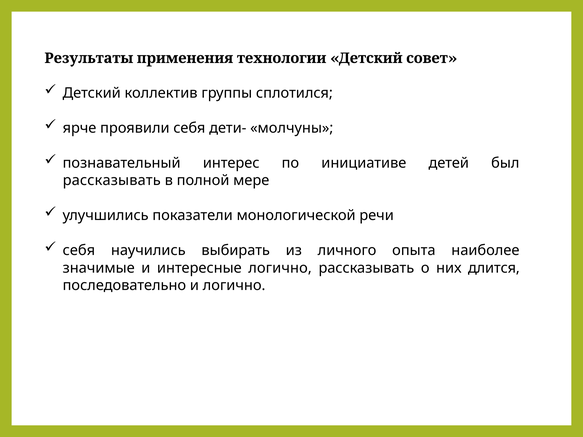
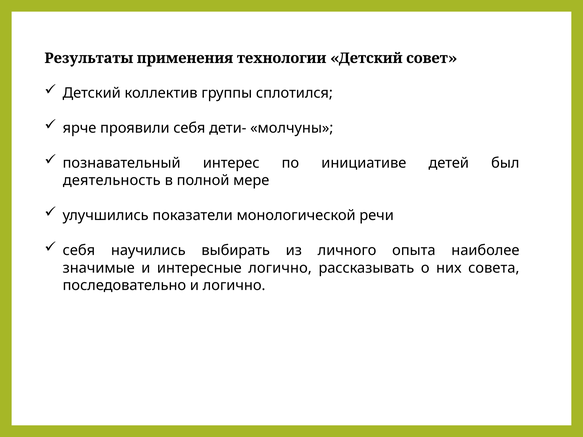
рассказывать: рассказывать -> деятельность (112, 181)
длится: длится -> совета (494, 268)
